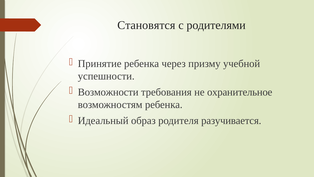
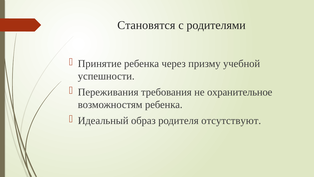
Возможности: Возможности -> Переживания (108, 92)
разучивается: разучивается -> отсутствуют (231, 120)
